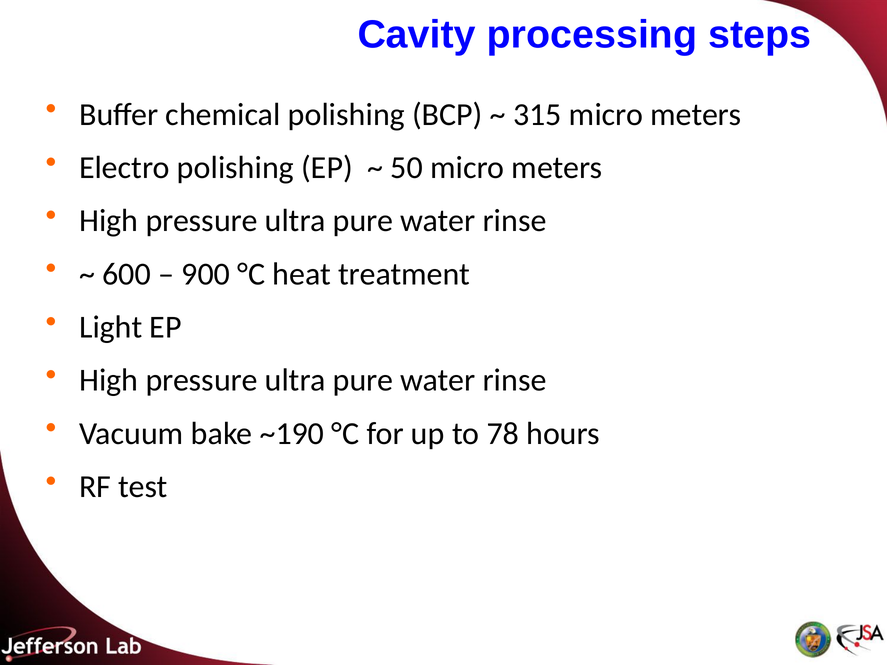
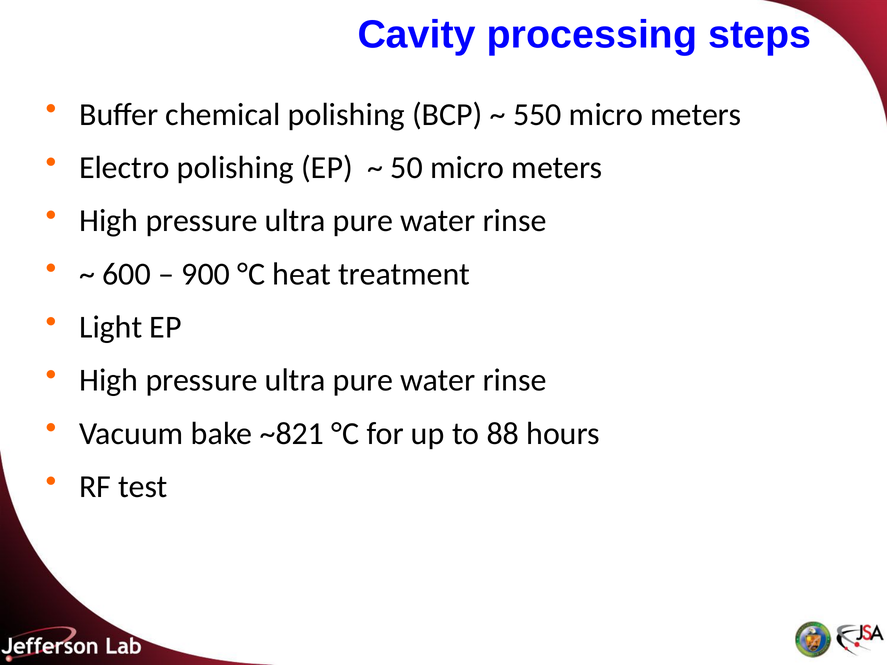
315: 315 -> 550 (537, 115)
~190: ~190 -> ~821 (292, 434)
78: 78 -> 88 (503, 434)
